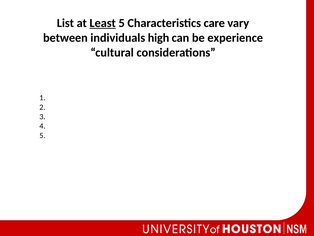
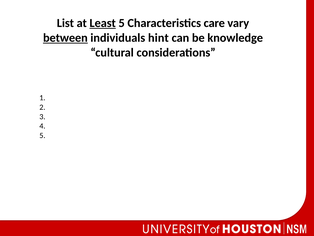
between underline: none -> present (65, 38)
high: high -> hint (158, 38)
experience: experience -> knowledge (235, 38)
